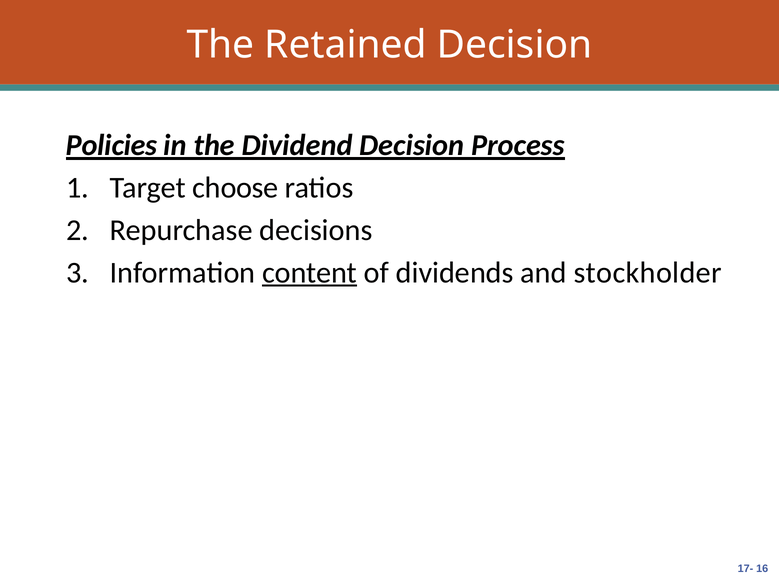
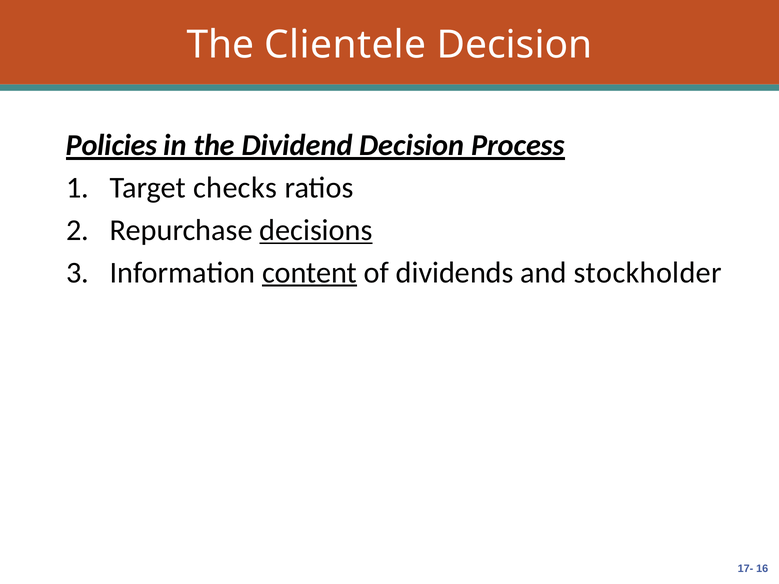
Retained: Retained -> Clientele (345, 45)
choose: choose -> checks (235, 188)
decisions underline: none -> present (316, 230)
